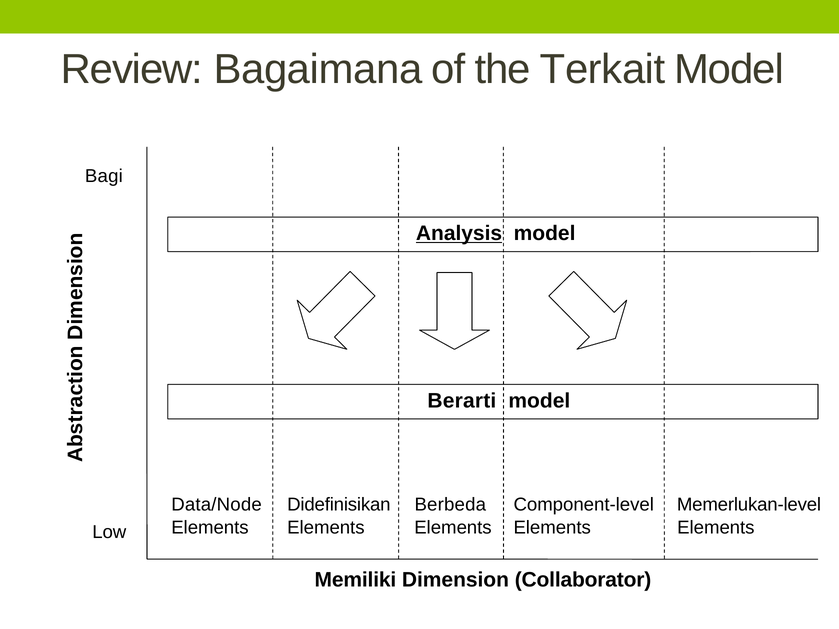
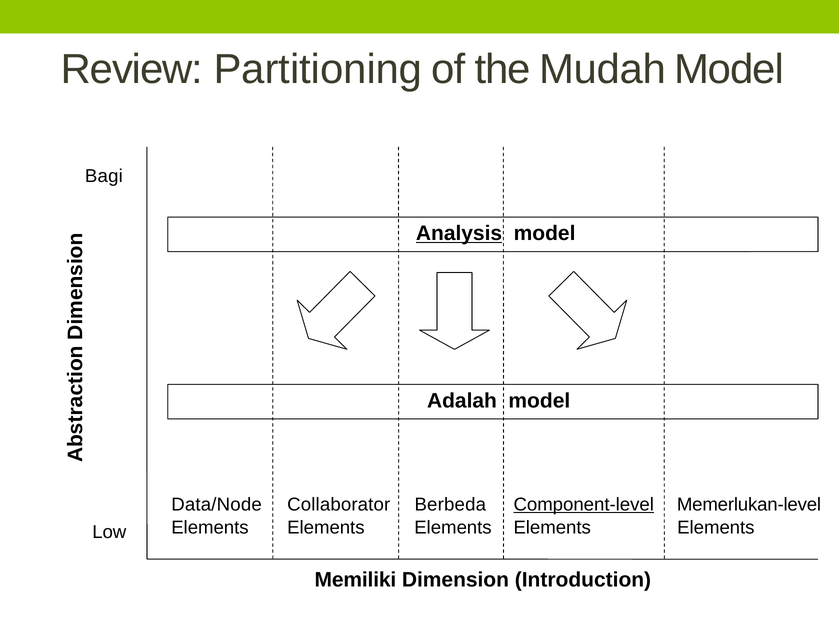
Bagaimana: Bagaimana -> Partitioning (318, 69)
Terkait: Terkait -> Mudah (603, 69)
Berarti: Berarti -> Adalah (462, 401)
Didefinisikan: Didefinisikan -> Collaborator (339, 505)
Component-level underline: none -> present (584, 505)
Collaborator: Collaborator -> Introduction (583, 580)
